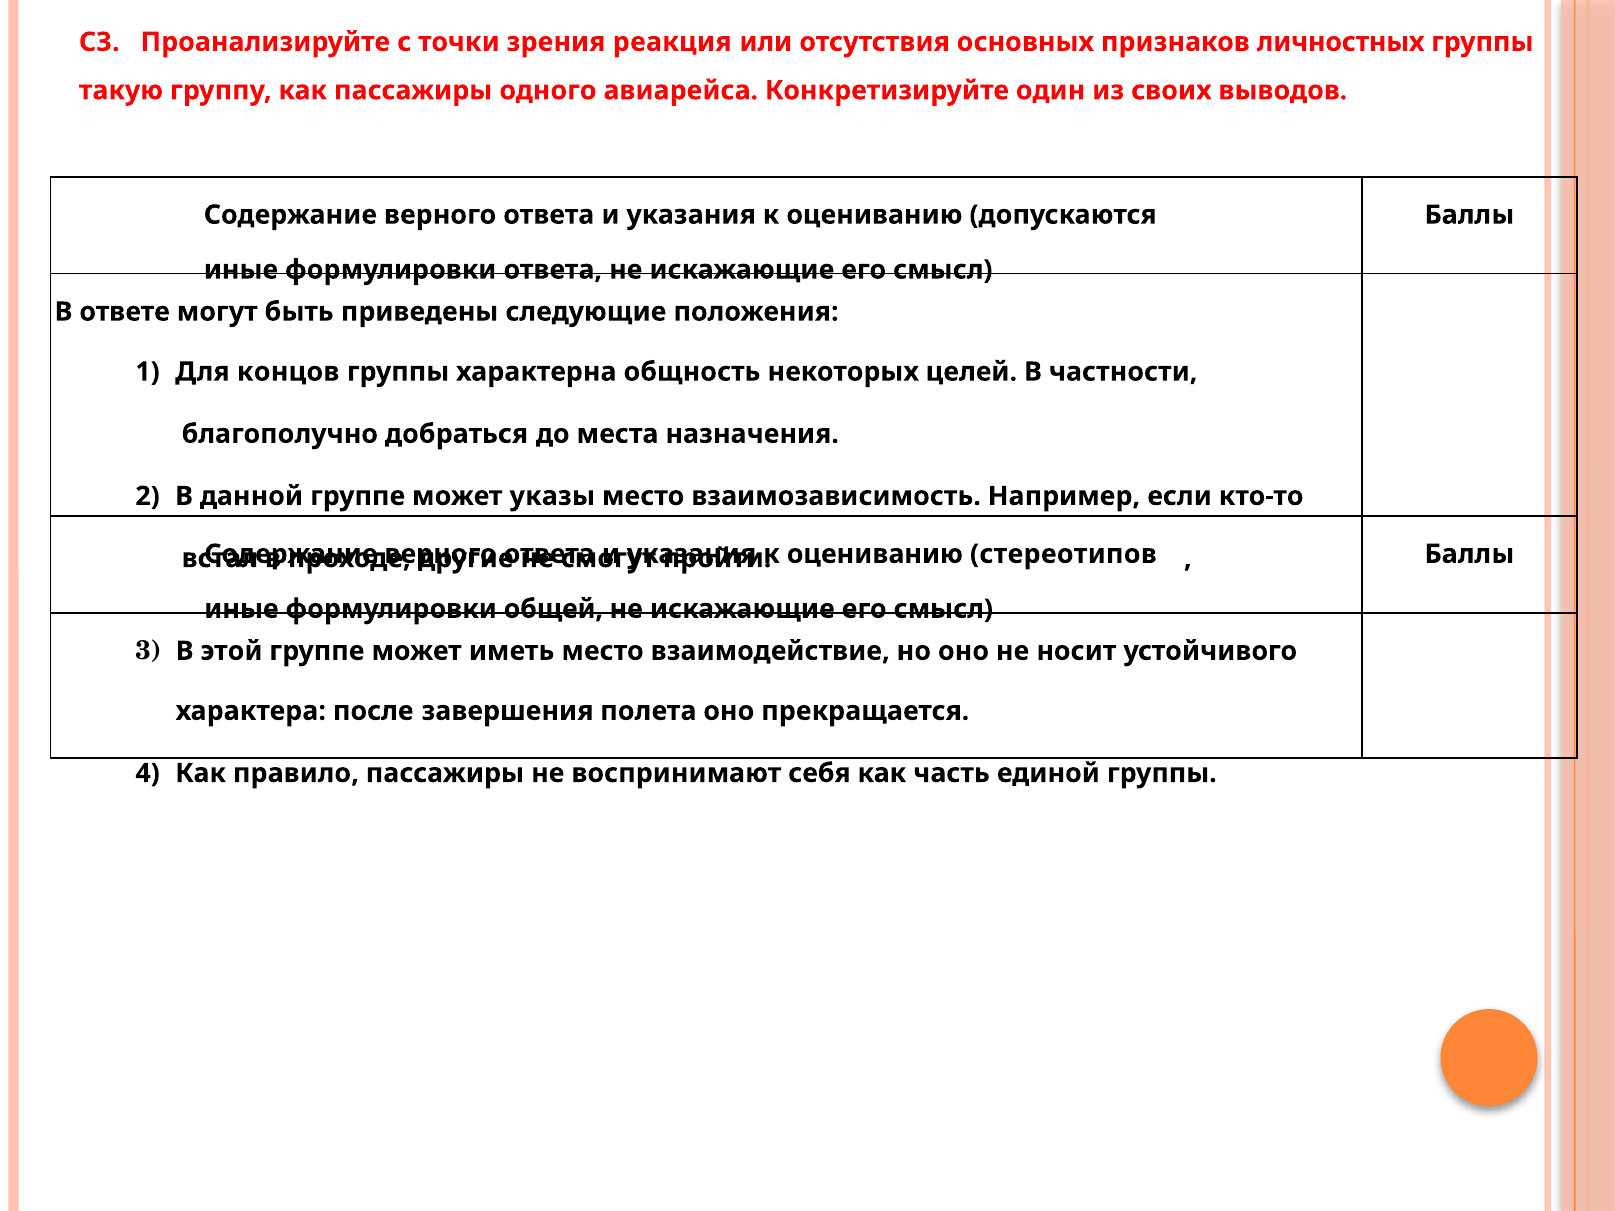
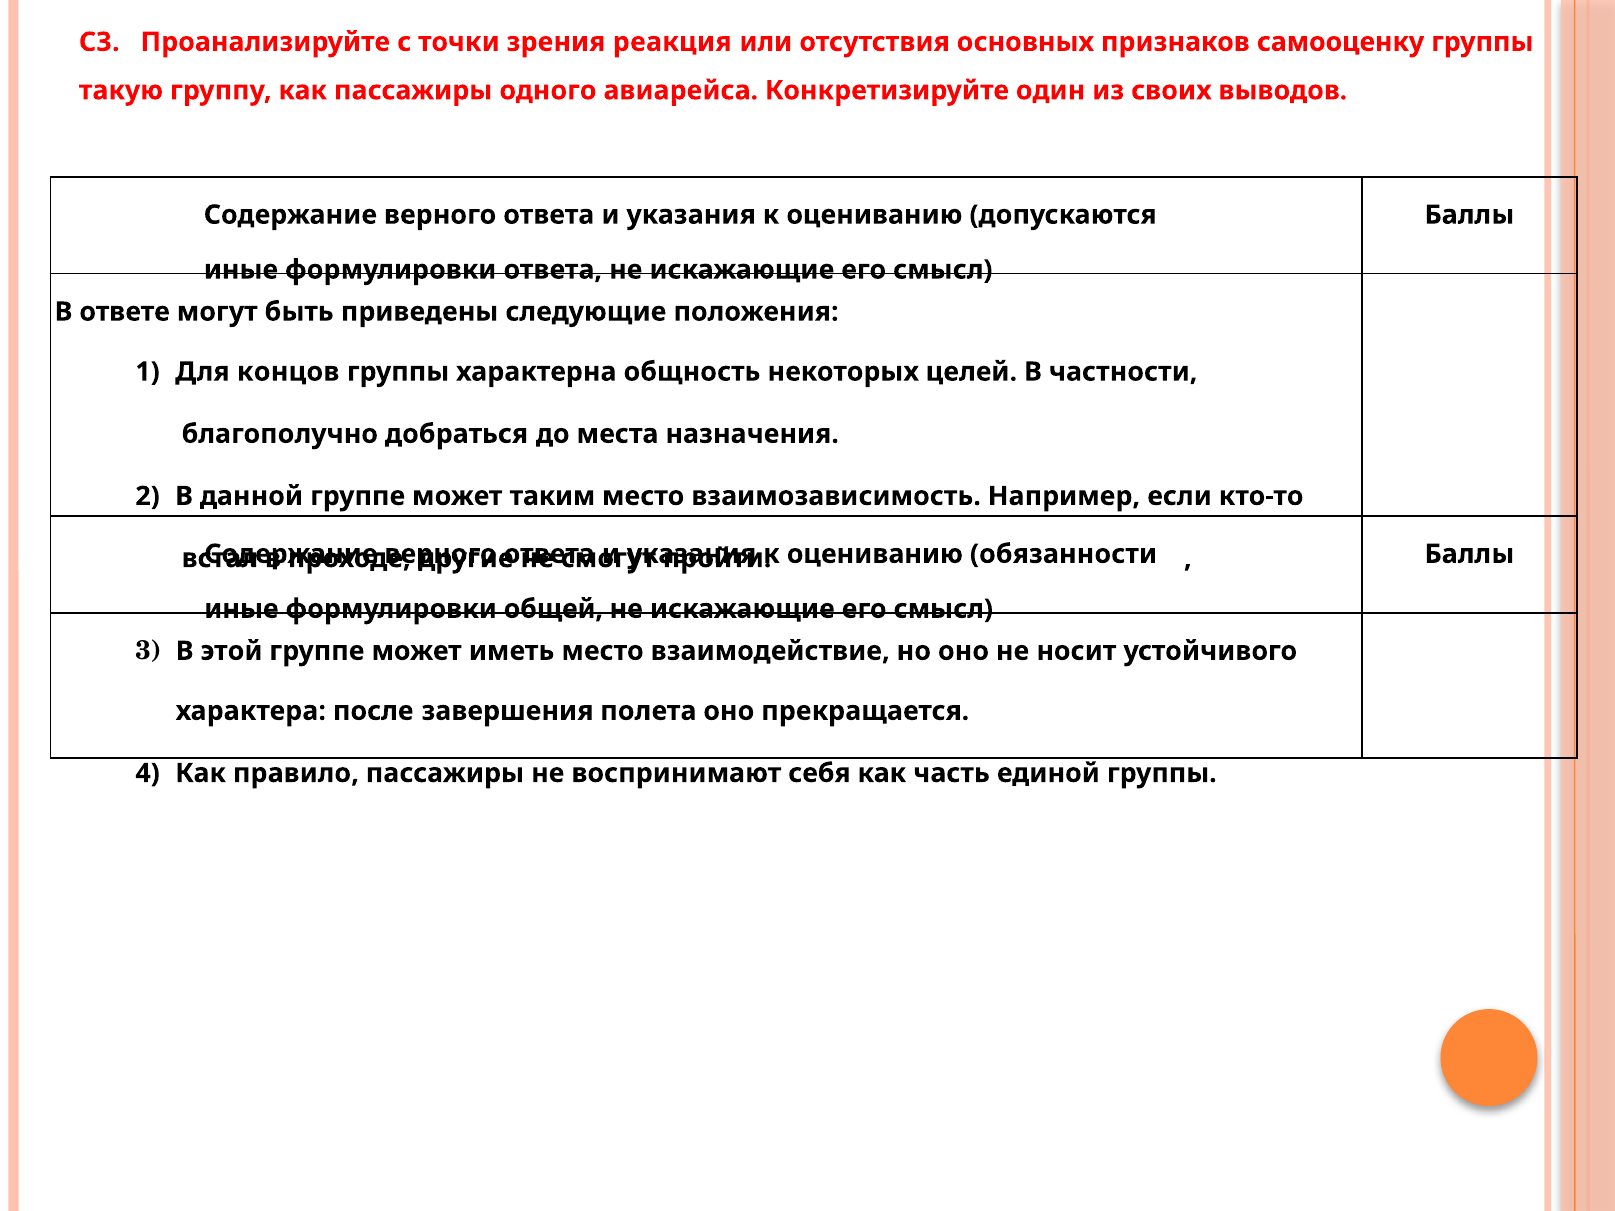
личностных: личностных -> самооценку (1341, 42)
указы: указы -> таким (552, 496)
стереотипов: стереотипов -> обязанности (1063, 554)
